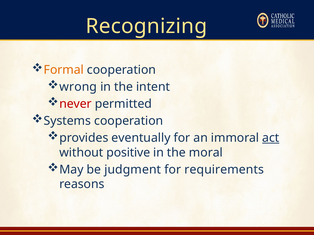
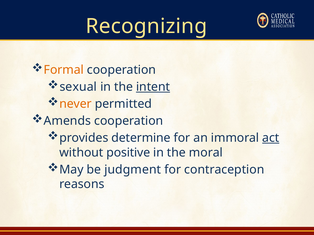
wrong: wrong -> sexual (78, 87)
intent underline: none -> present (153, 87)
never colour: red -> orange (76, 104)
Systems: Systems -> Amends (67, 121)
eventually: eventually -> determine (141, 138)
requirements: requirements -> contraception (224, 170)
